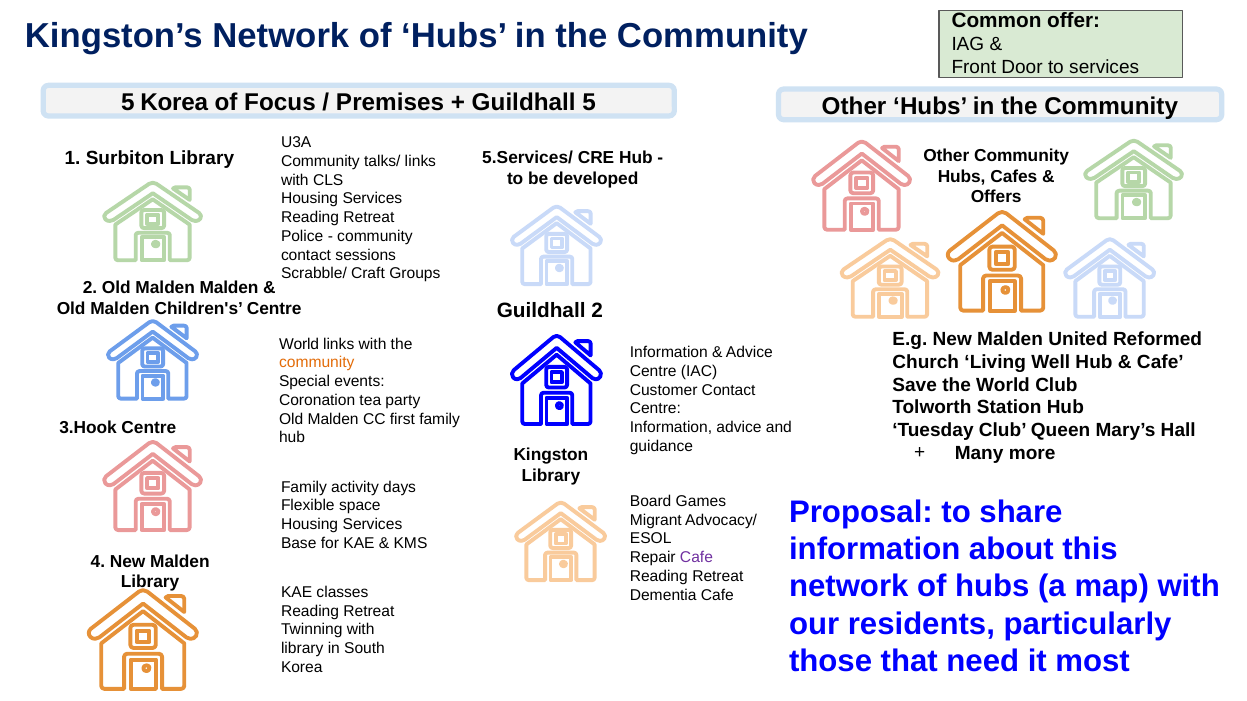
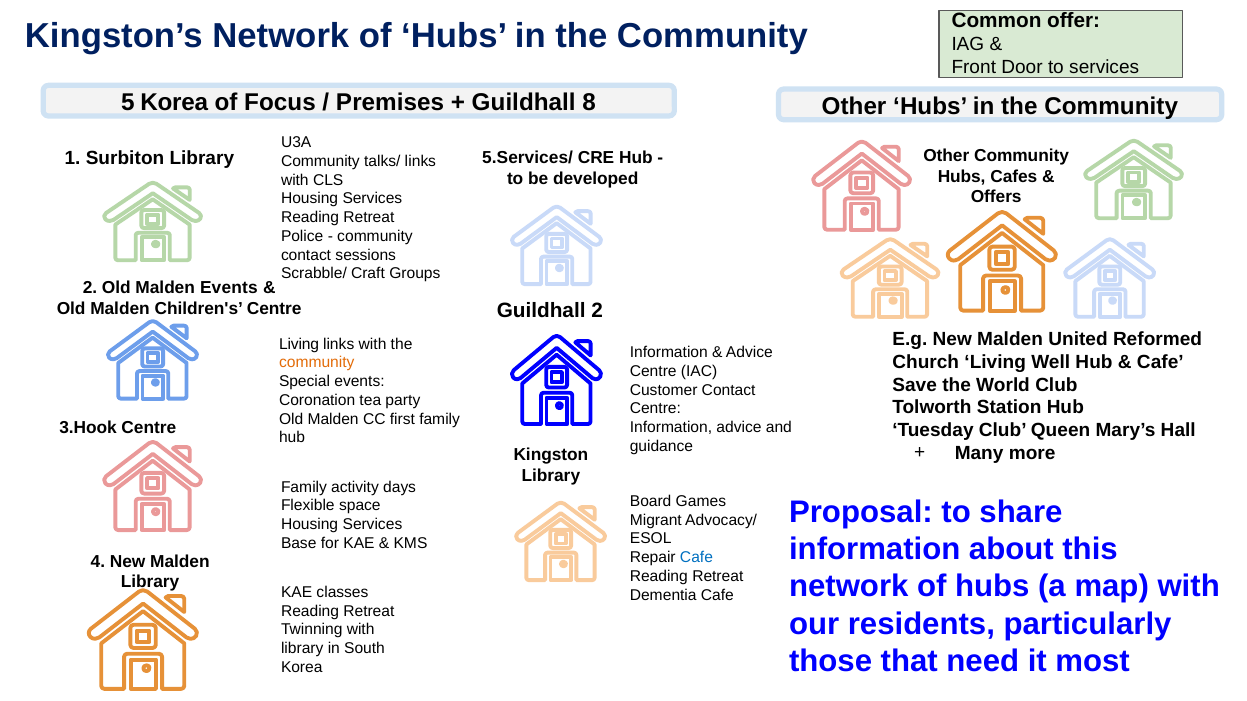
Guildhall 5: 5 -> 8 (589, 102)
Malden Malden: Malden -> Events (229, 288)
World: World -> Living (299, 344)
Cafe colour: purple -> blue (697, 558)
